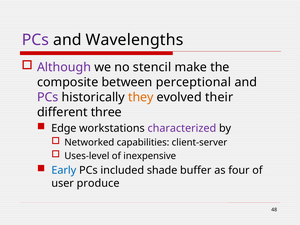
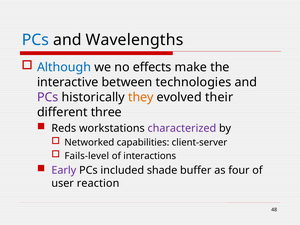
PCs colour: purple -> blue (35, 40)
Although colour: purple -> blue (64, 67)
stencil: stencil -> effects (152, 67)
composite: composite -> interactive (68, 82)
perceptional: perceptional -> technologies (193, 82)
Edge: Edge -> Reds (64, 128)
Uses-level: Uses-level -> Fails-level (87, 156)
inexpensive: inexpensive -> interactions (150, 156)
Early colour: blue -> purple (64, 170)
produce: produce -> reaction (98, 183)
